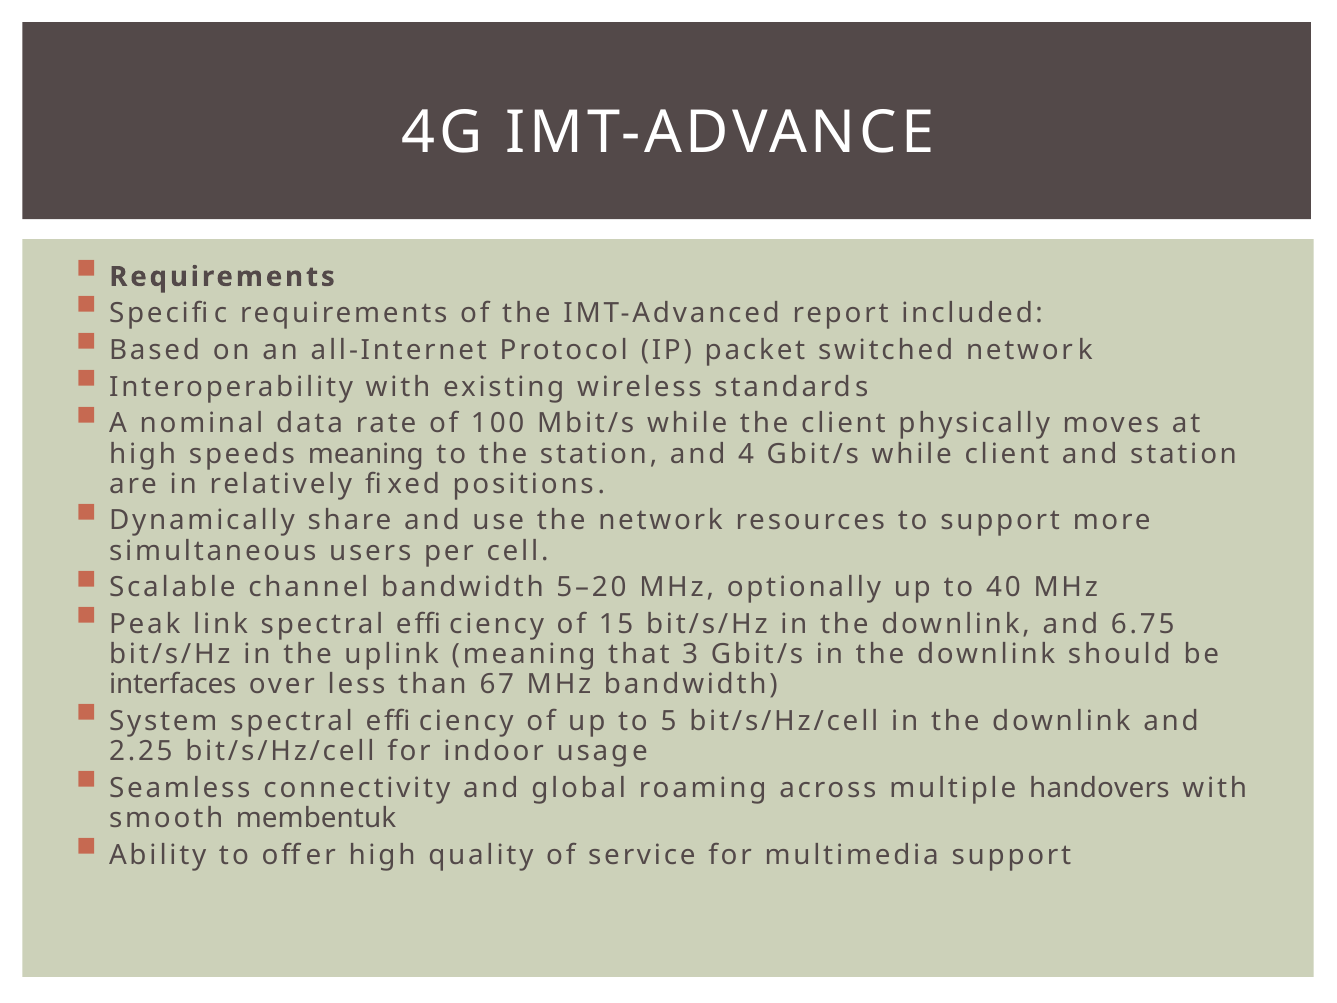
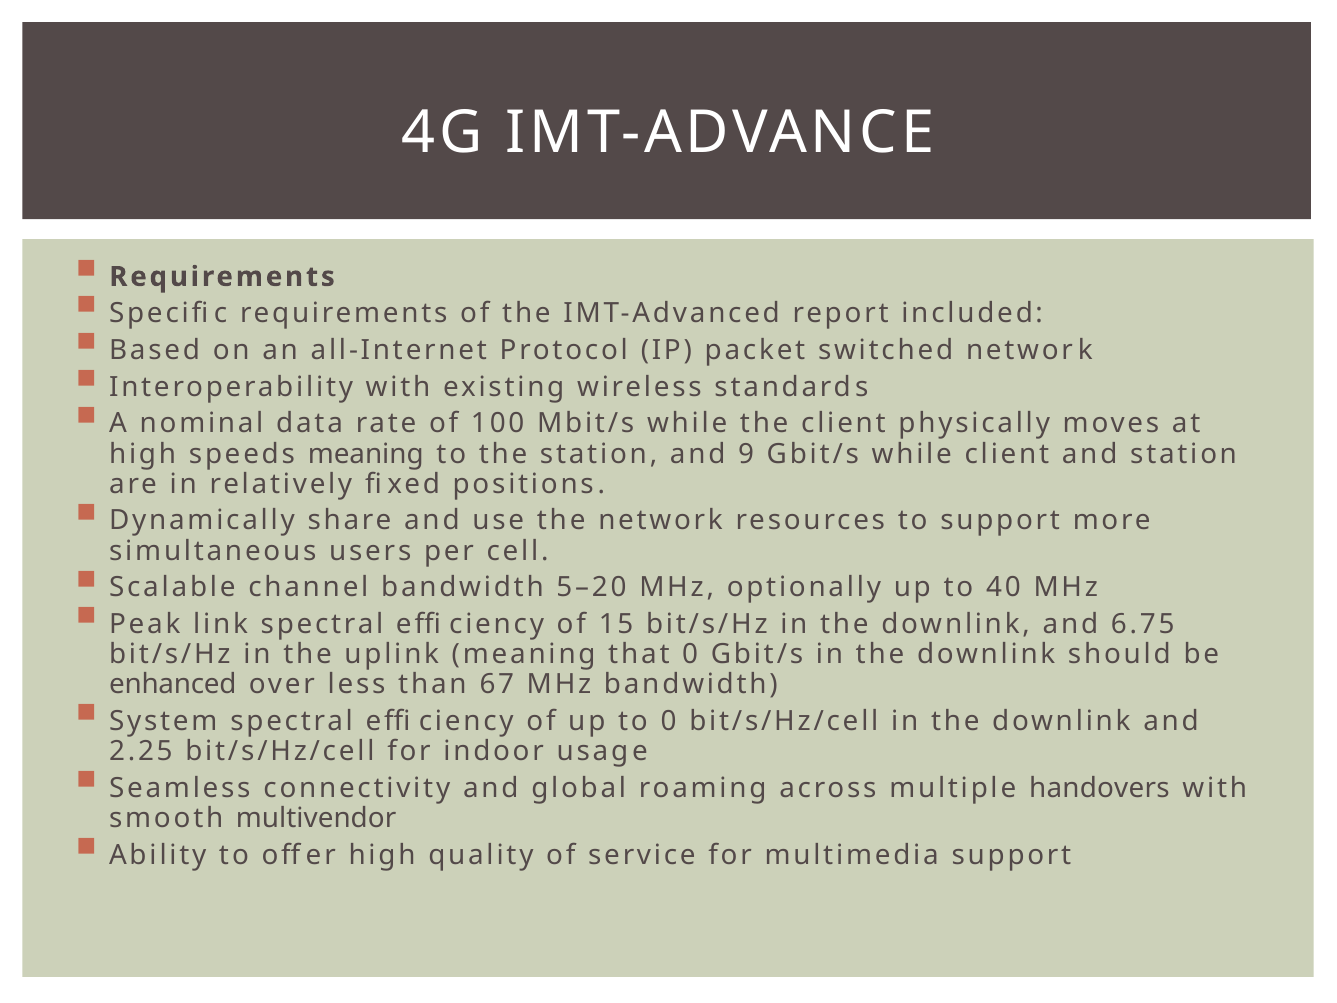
4: 4 -> 9 (746, 454)
that 3: 3 -> 0 (690, 654)
interfaces: interfaces -> enhanced (173, 684)
to 5: 5 -> 0 (668, 721)
membentuk: membentuk -> multivendor (316, 818)
